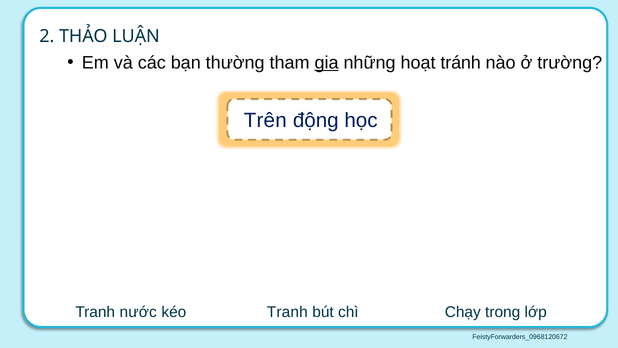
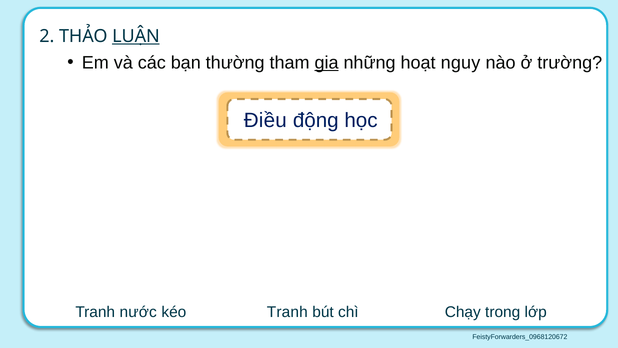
LUẬN underline: none -> present (136, 36)
tránh: tránh -> nguy (460, 63)
Trên: Trên -> Điều (265, 120)
